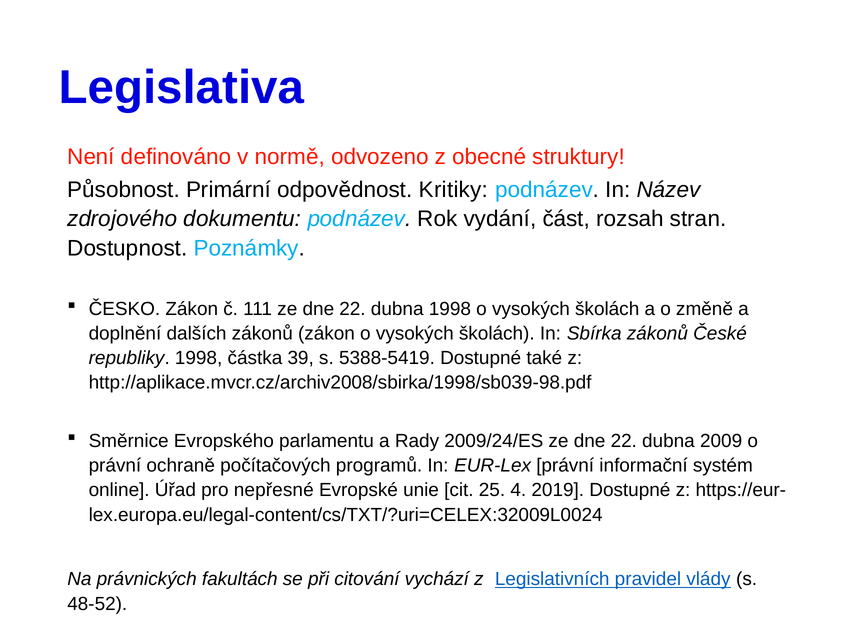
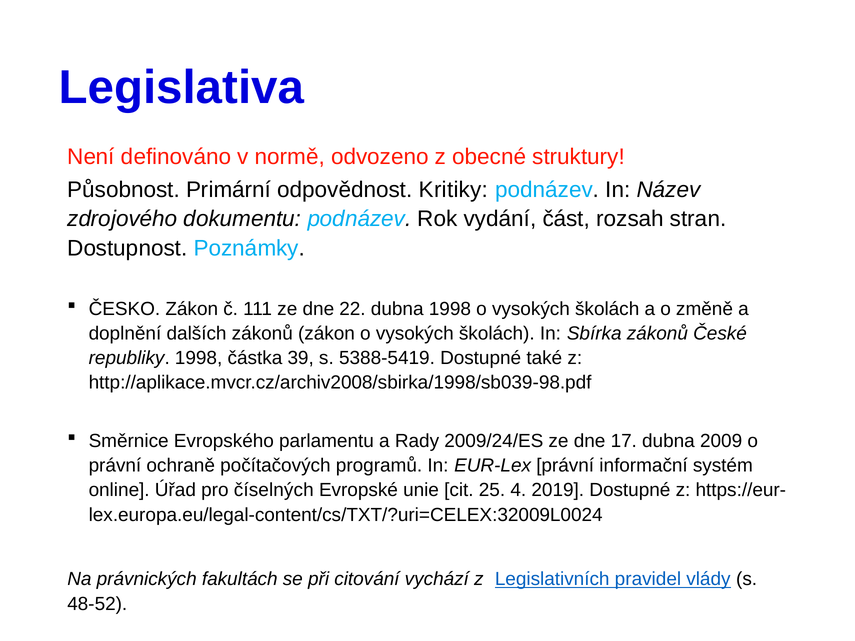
2009/24/ES ze dne 22: 22 -> 17 (624, 441)
nepřesné: nepřesné -> číselných (274, 490)
